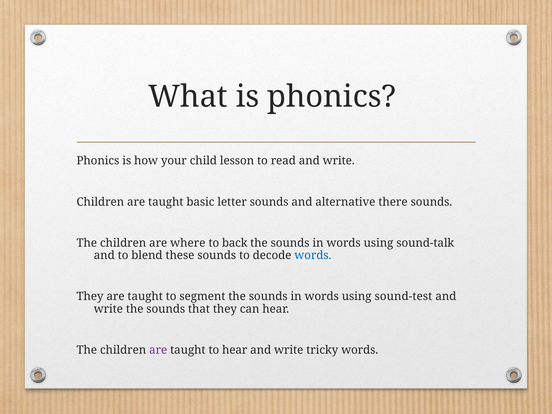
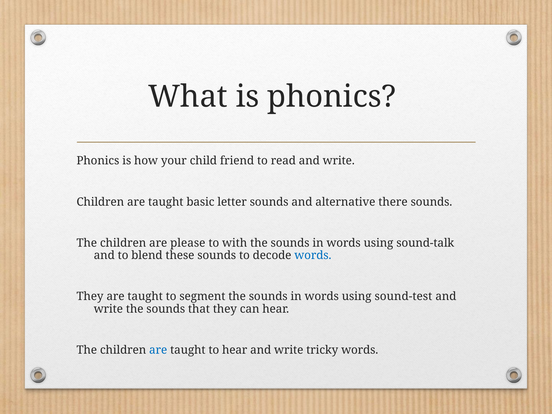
lesson: lesson -> friend (237, 161)
where: where -> please (188, 243)
back: back -> with (235, 243)
are colour: purple -> blue (158, 350)
